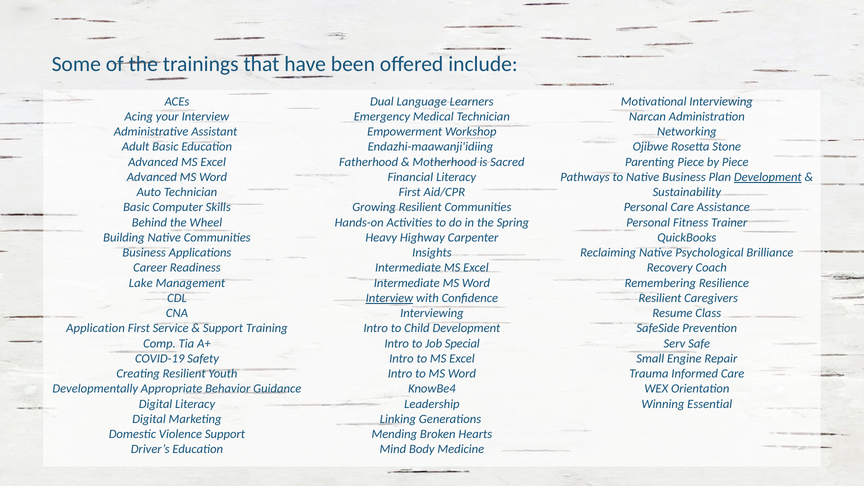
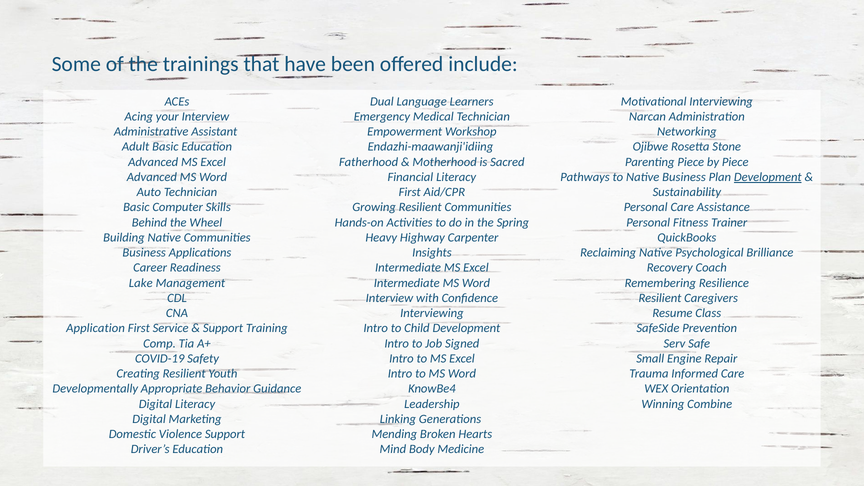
Interview underline: present -> none (389, 298)
Special: Special -> Signed (462, 343)
Essential: Essential -> Combine (710, 404)
